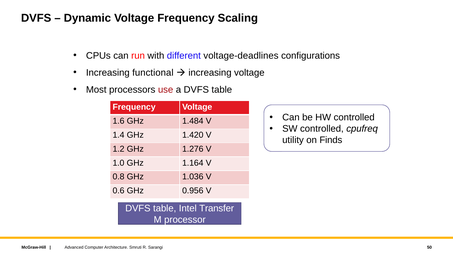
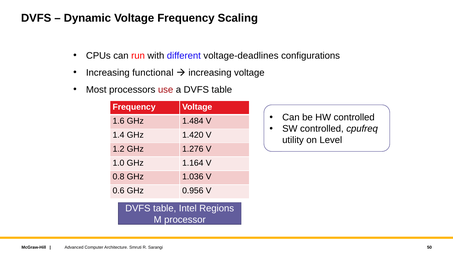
Finds: Finds -> Level (331, 140)
Transfer: Transfer -> Regions (217, 208)
